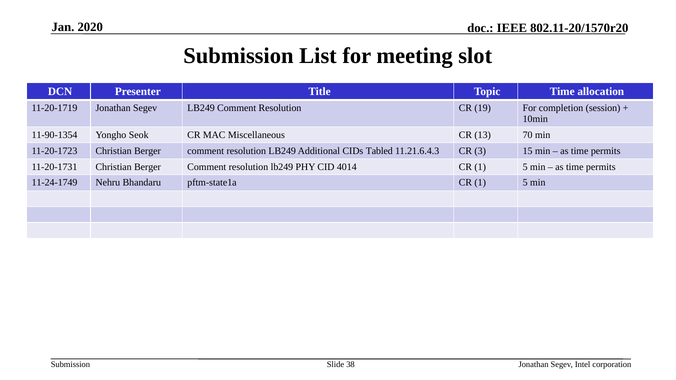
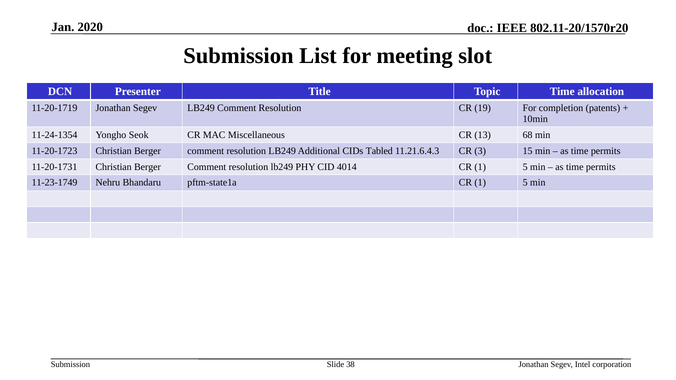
session: session -> patents (603, 108)
11-90-1354: 11-90-1354 -> 11-24-1354 (55, 135)
70: 70 -> 68 (528, 135)
11-24-1749: 11-24-1749 -> 11-23-1749 (55, 183)
